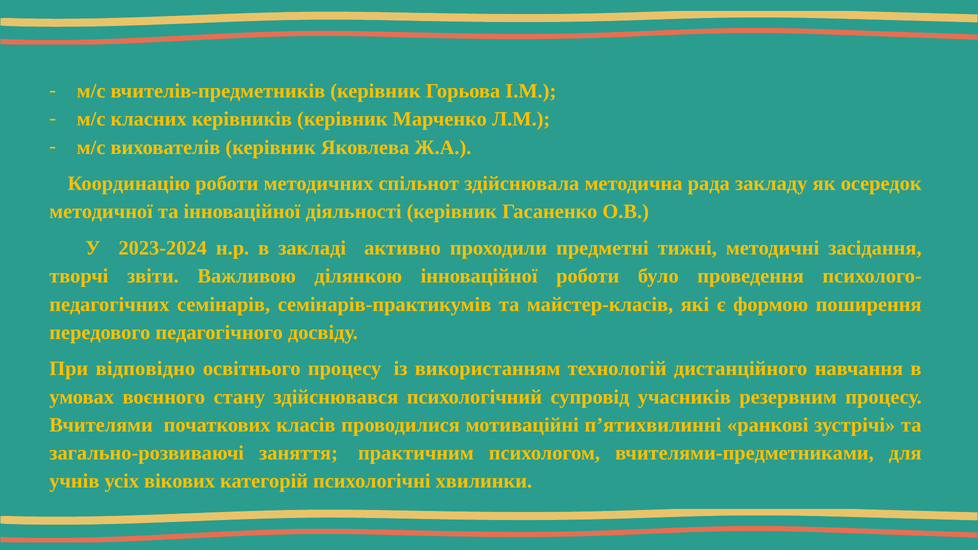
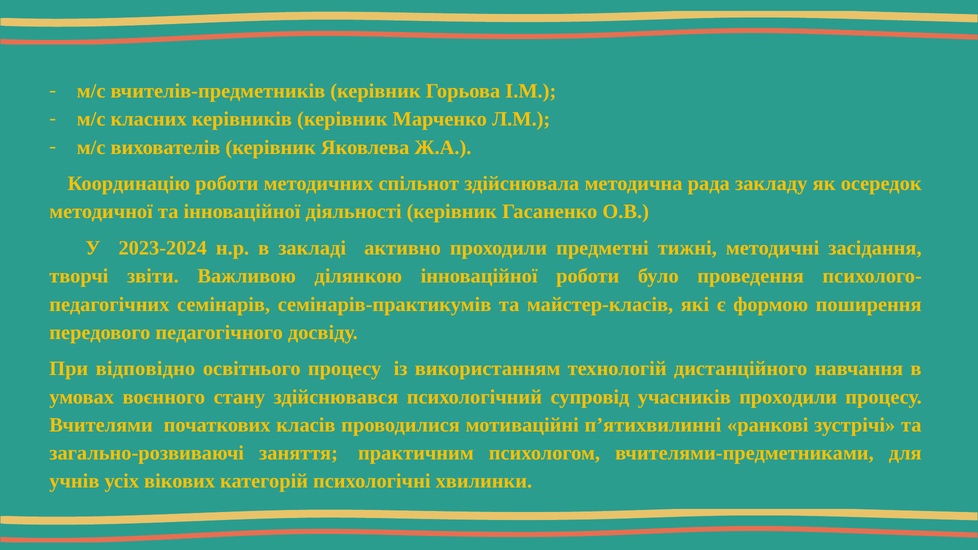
учасників резервним: резервним -> проходили (788, 397)
